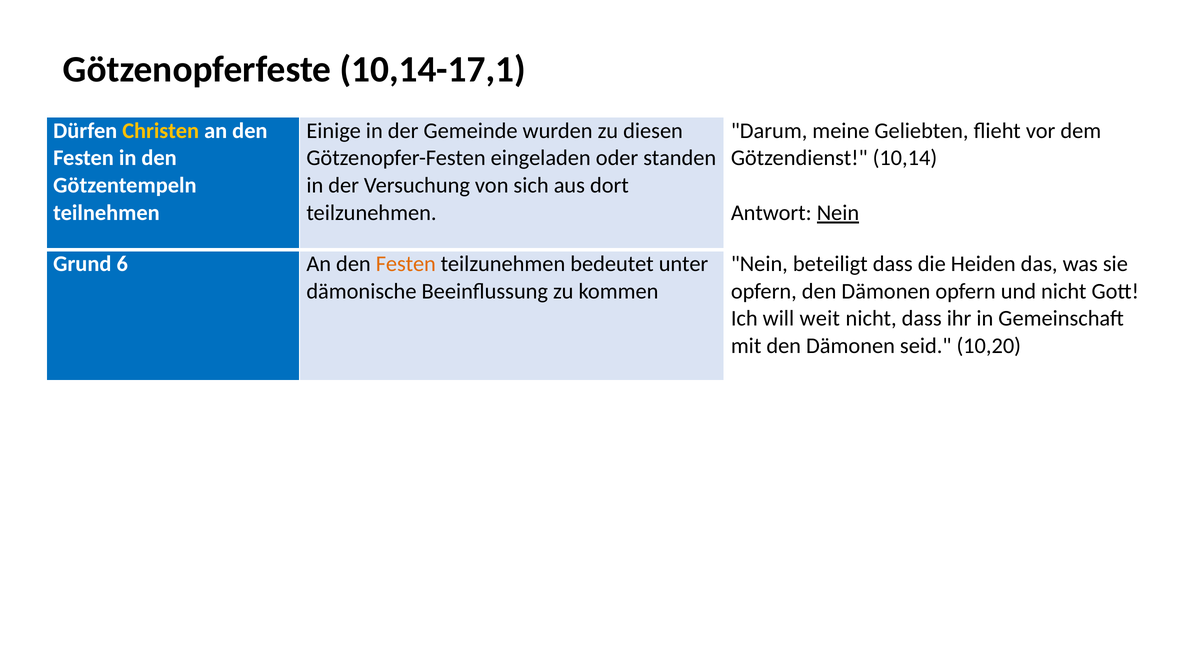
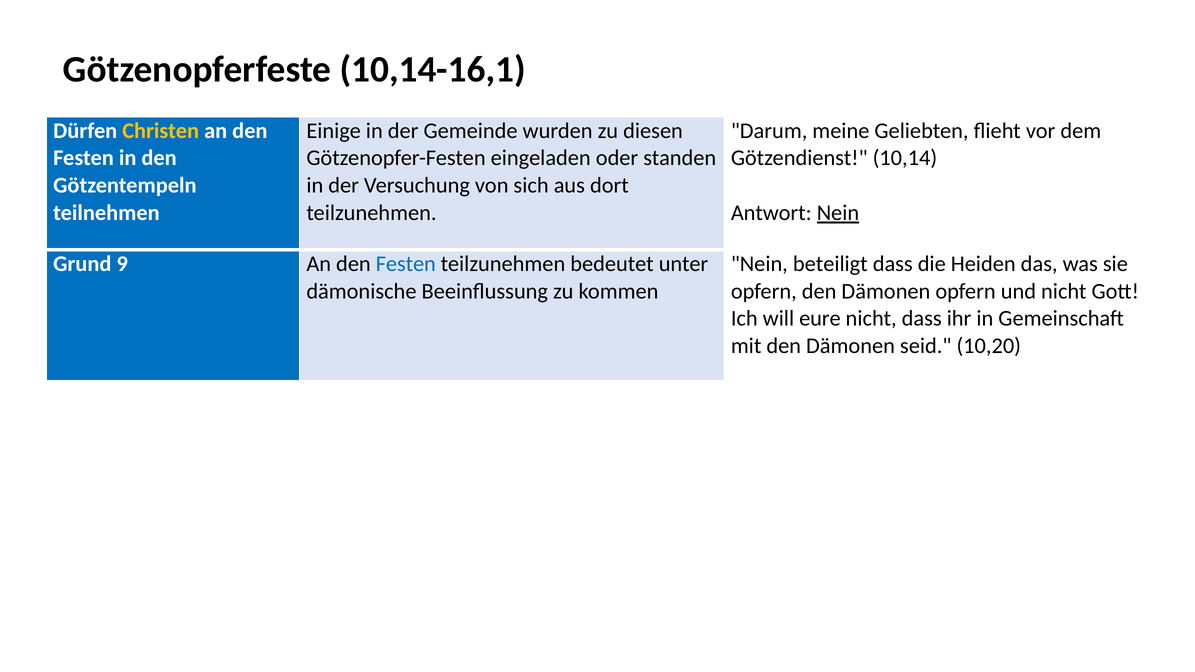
10,14-17,1: 10,14-17,1 -> 10,14-16,1 (433, 70)
6: 6 -> 9 (122, 264)
Festen colour: orange -> blue (406, 264)
weit: weit -> eure (820, 319)
